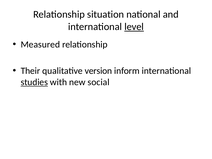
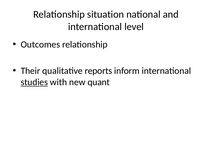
level underline: present -> none (134, 27)
Measured: Measured -> Outcomes (40, 44)
version: version -> reports (98, 71)
social: social -> quant (99, 82)
